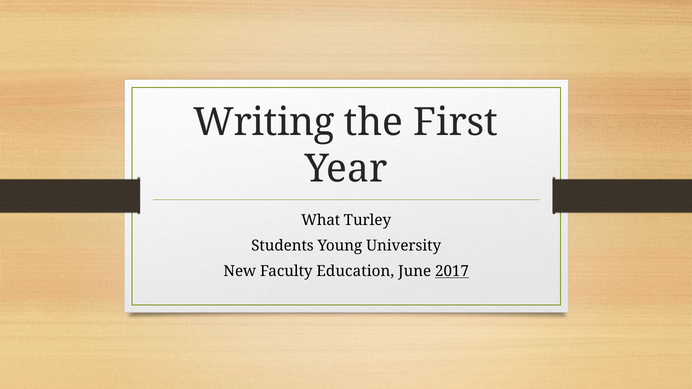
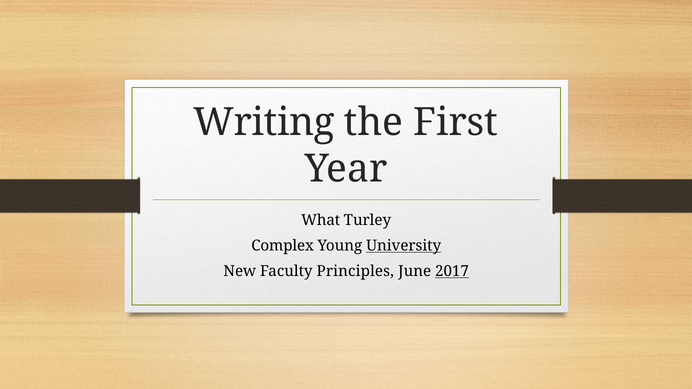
Students: Students -> Complex (283, 246)
University underline: none -> present (404, 246)
Education: Education -> Principles (355, 271)
